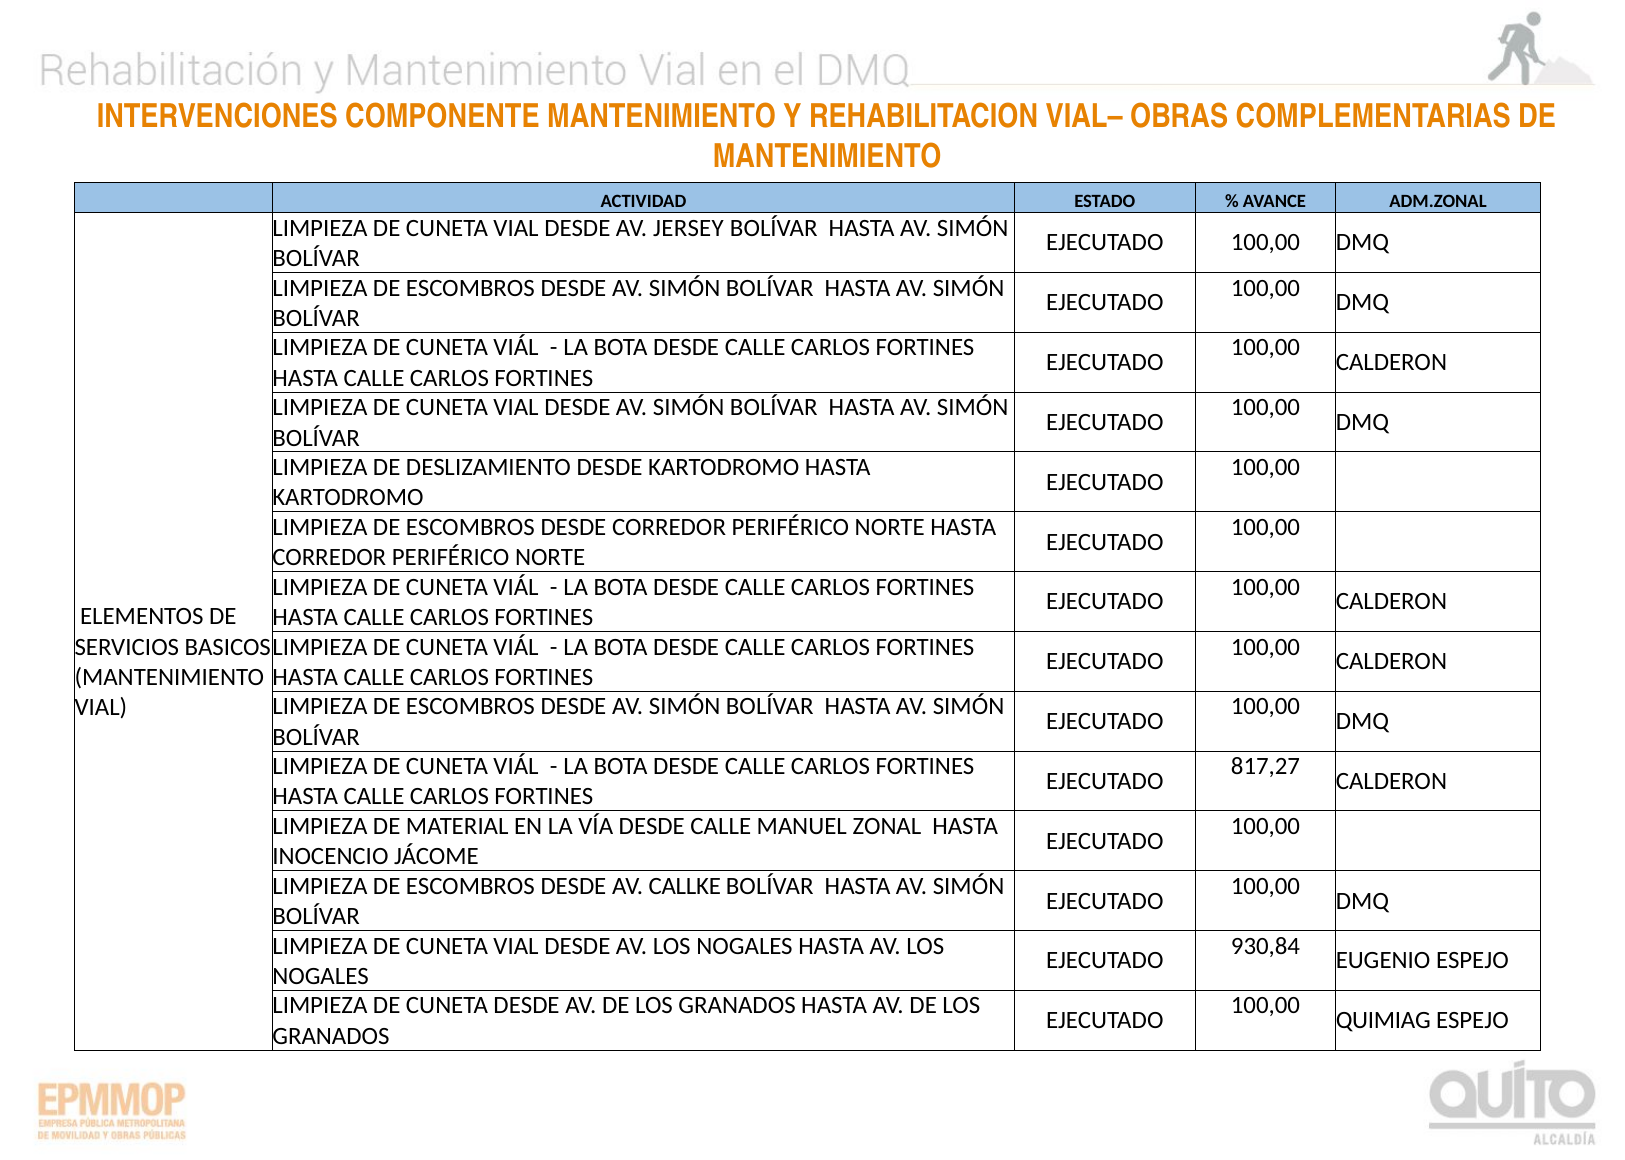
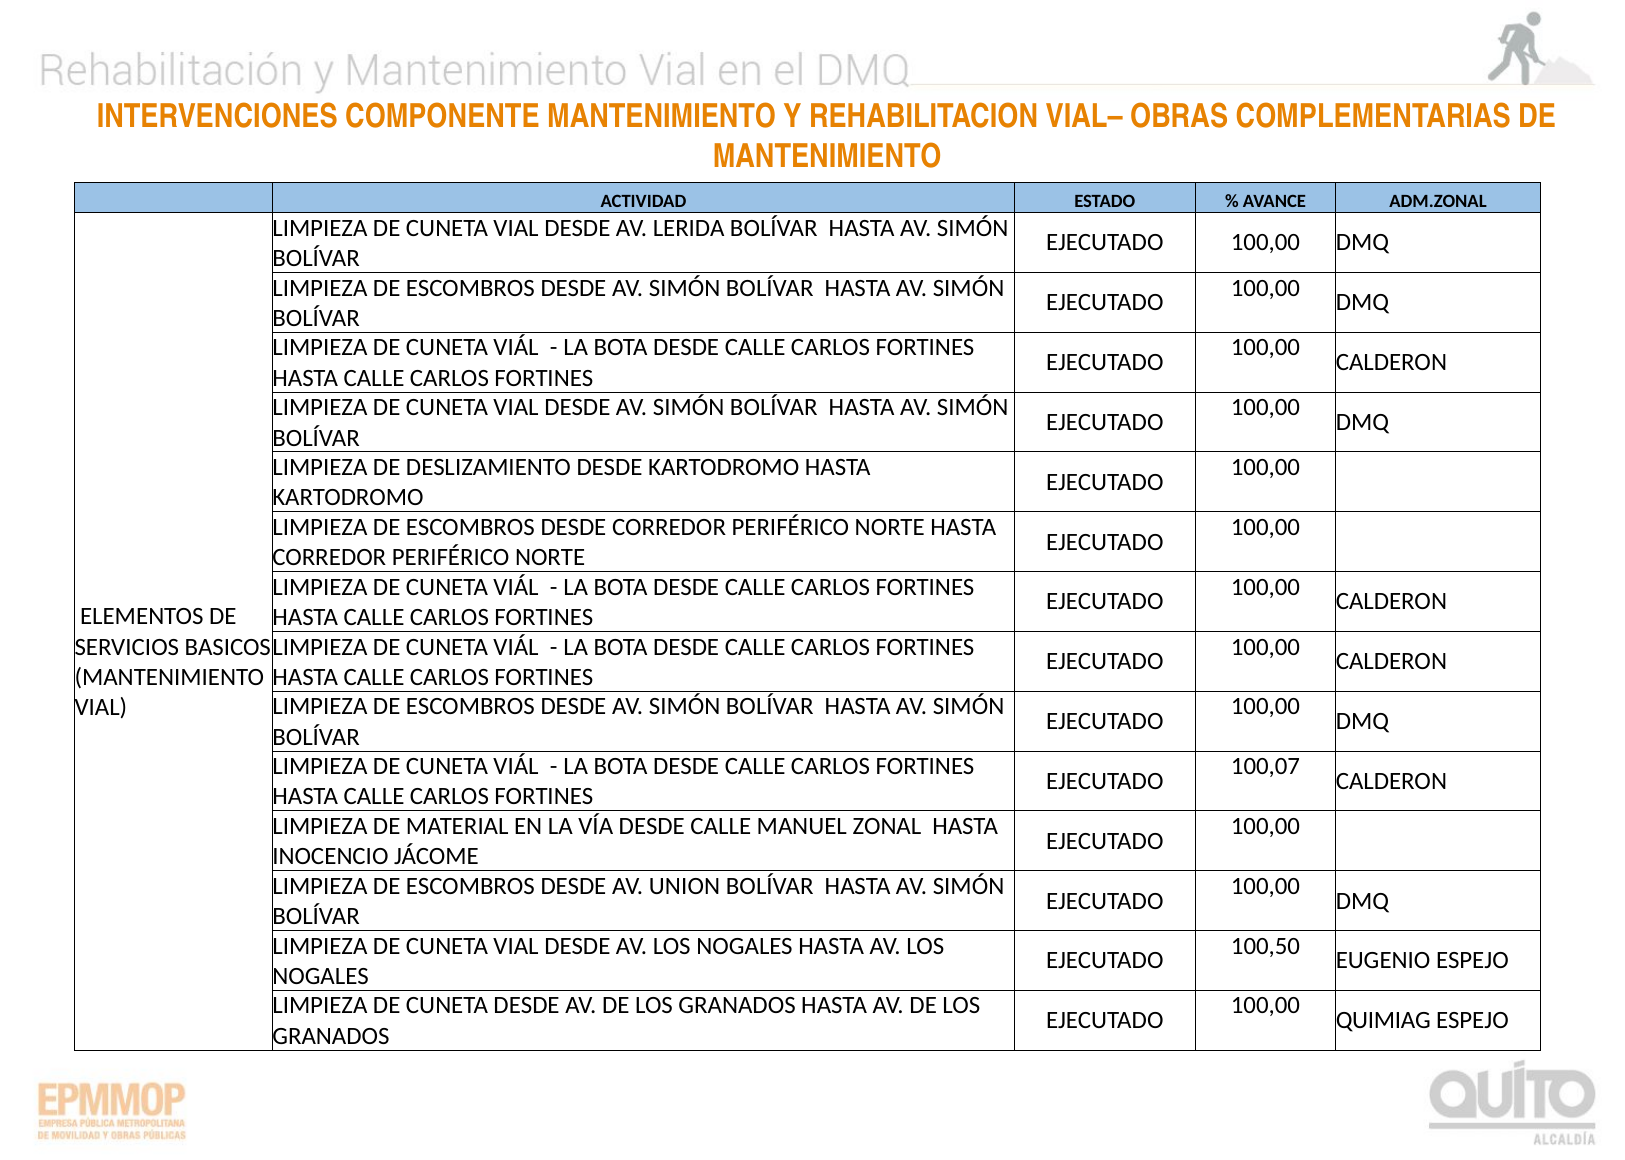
JERSEY: JERSEY -> LERIDA (689, 228)
817,27: 817,27 -> 100,07 (1265, 766)
CALLKE: CALLKE -> UNION (685, 886)
930,84: 930,84 -> 100,50 (1265, 946)
